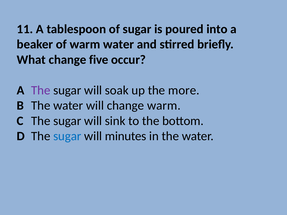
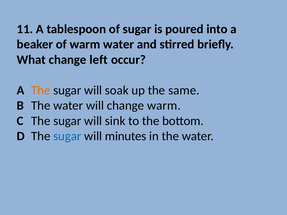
five: five -> left (99, 60)
The colour: purple -> orange (41, 90)
more: more -> same (184, 90)
